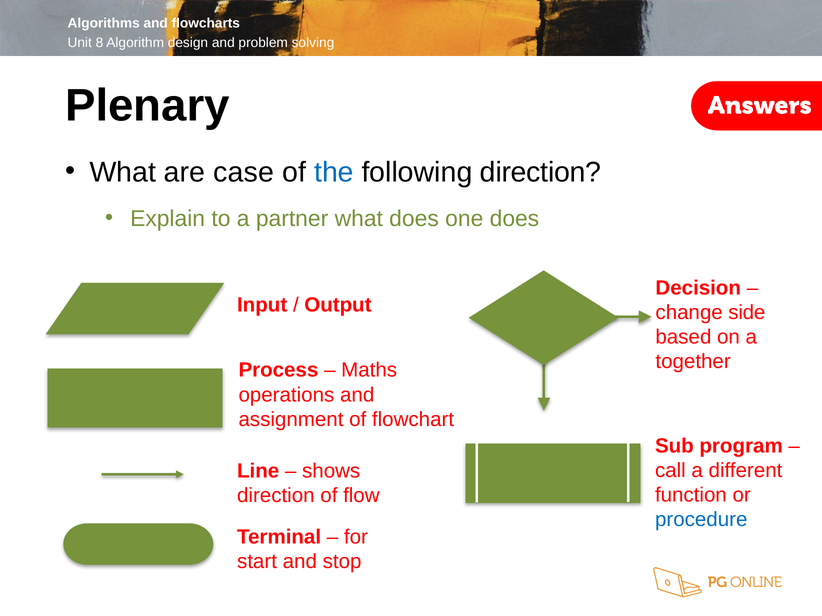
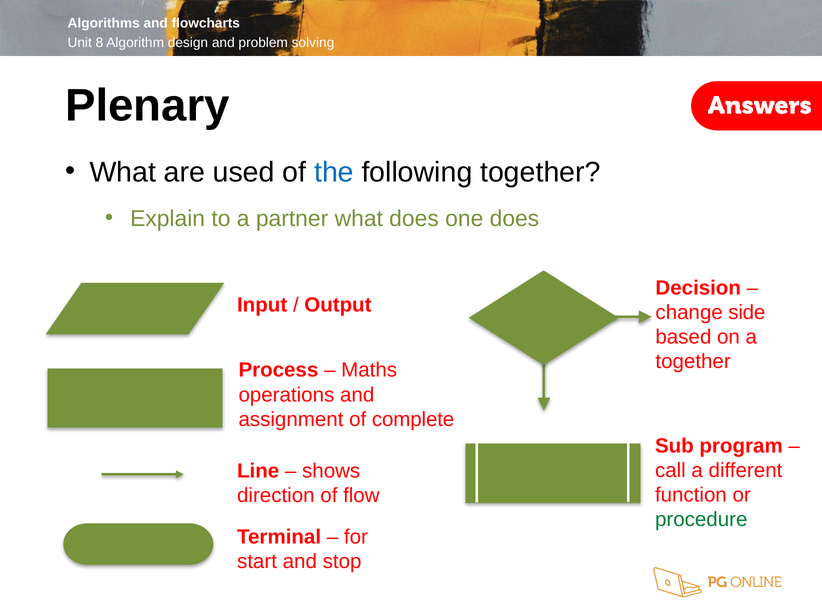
case: case -> used (244, 172)
following direction: direction -> together (540, 172)
flowchart: flowchart -> complete (413, 420)
procedure colour: blue -> green (701, 520)
